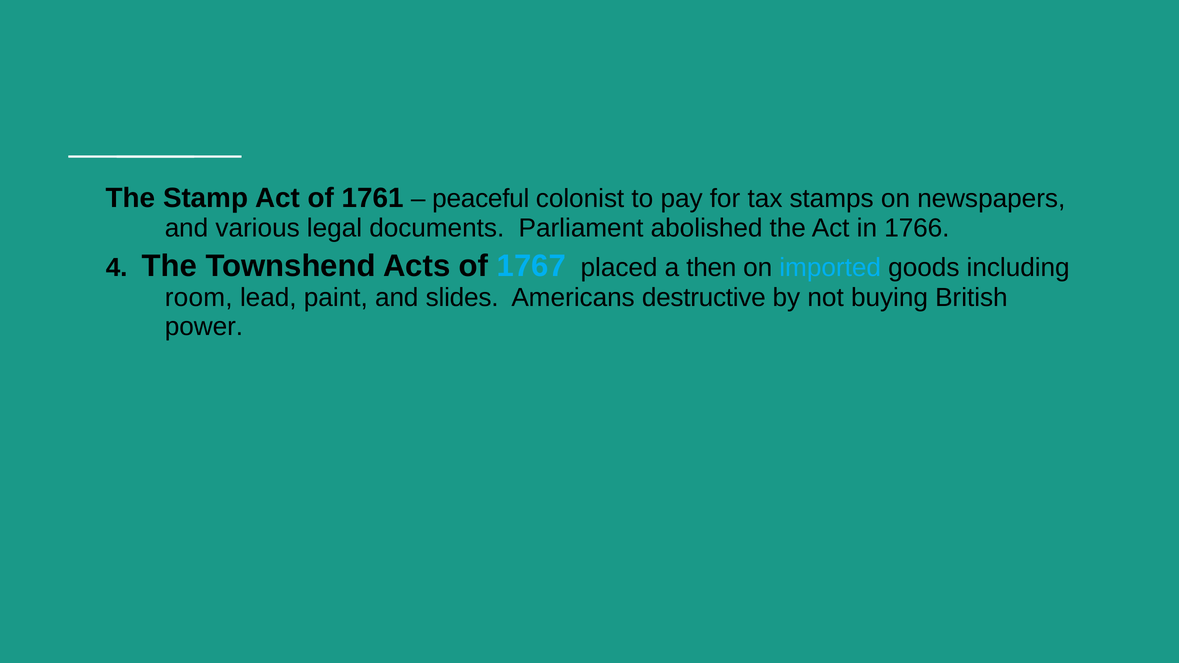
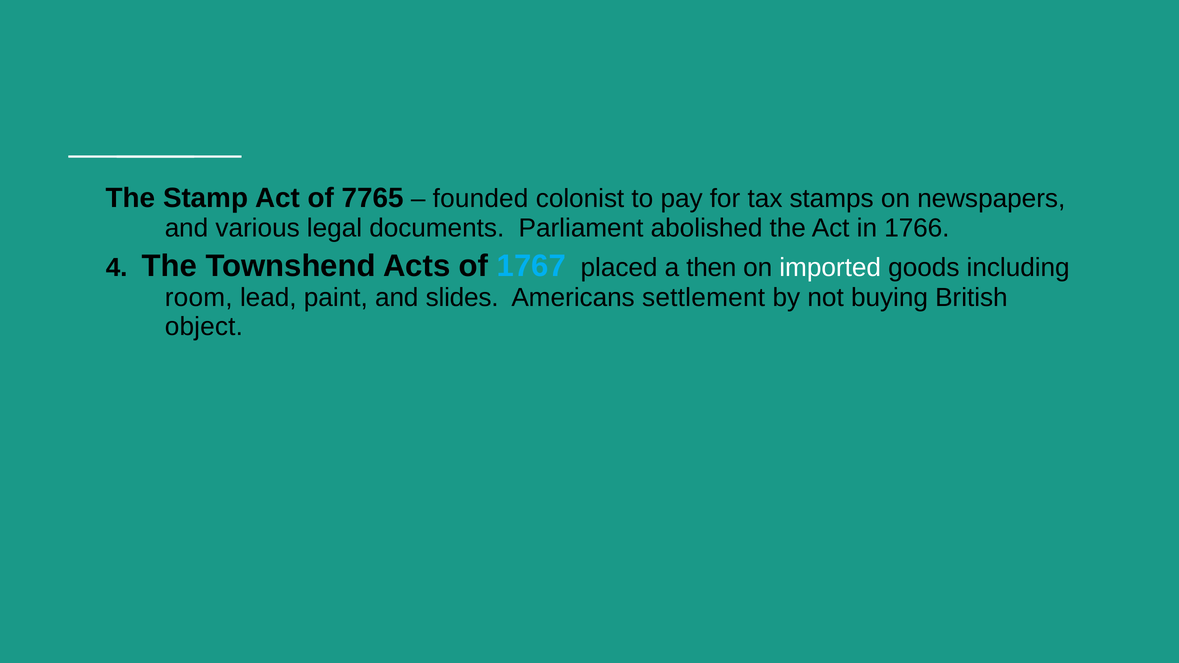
1761: 1761 -> 7765 (373, 198)
peaceful: peaceful -> founded (481, 199)
imported colour: light blue -> white (830, 268)
destructive: destructive -> settlement (704, 298)
power: power -> object (204, 327)
